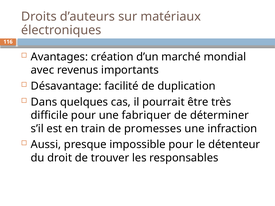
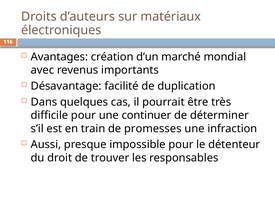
fabriquer: fabriquer -> continuer (146, 115)
